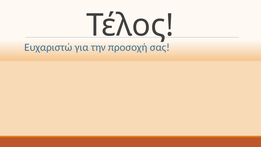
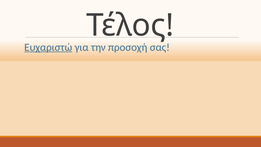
Ευχαριστώ underline: none -> present (48, 47)
